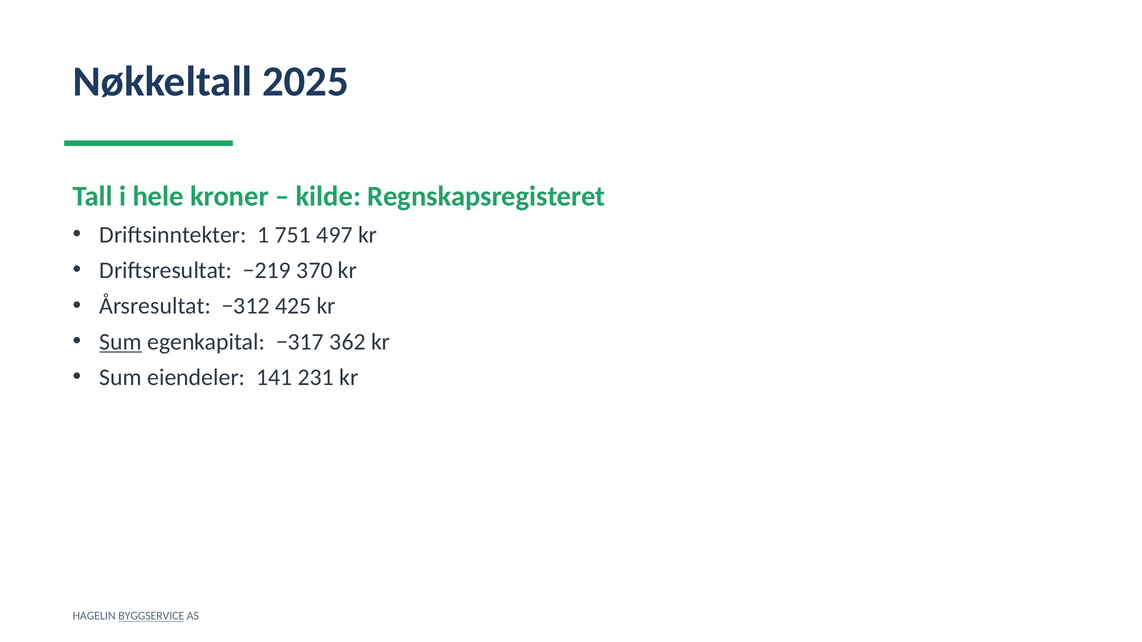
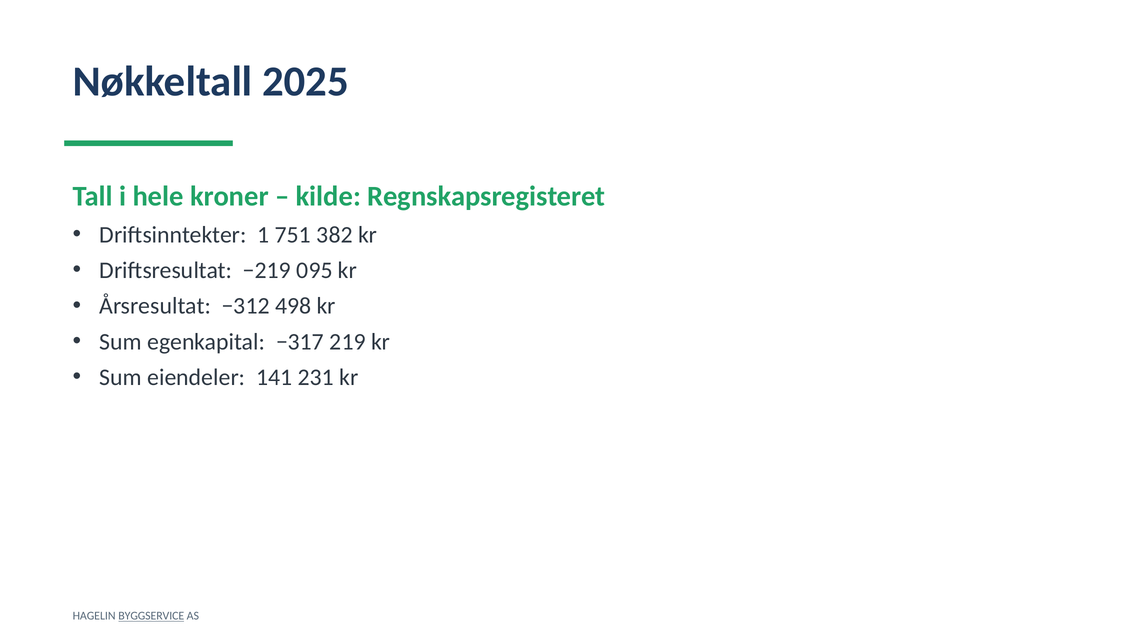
497: 497 -> 382 (335, 235)
370: 370 -> 095 (315, 271)
425: 425 -> 498 (293, 306)
Sum underline: present -> none (121, 342)
362: 362 -> 219 (348, 342)
